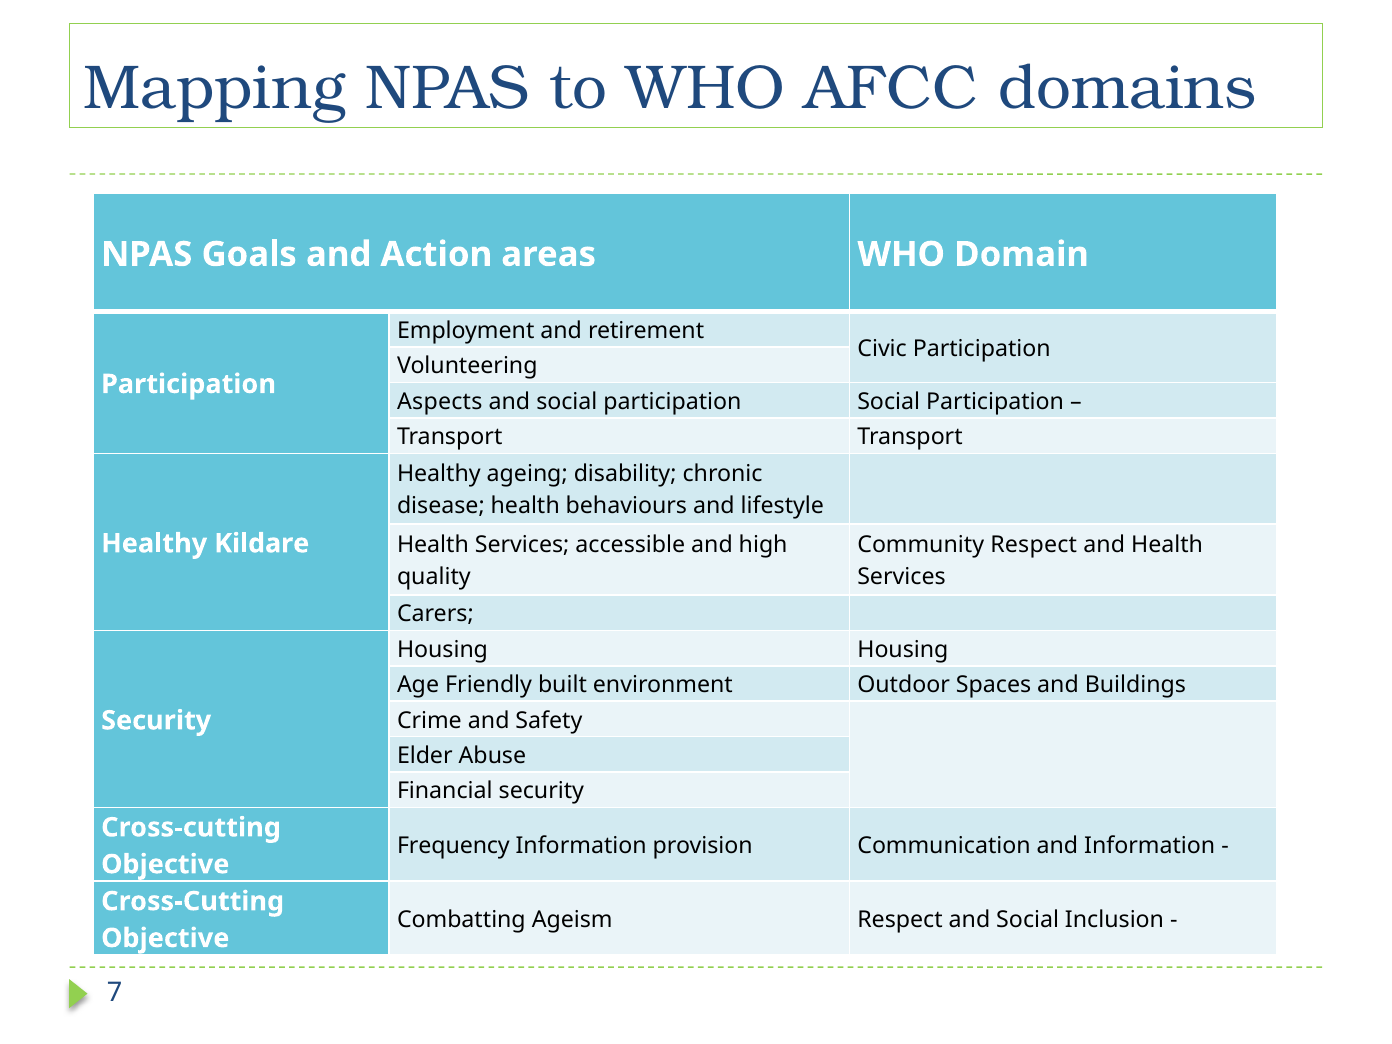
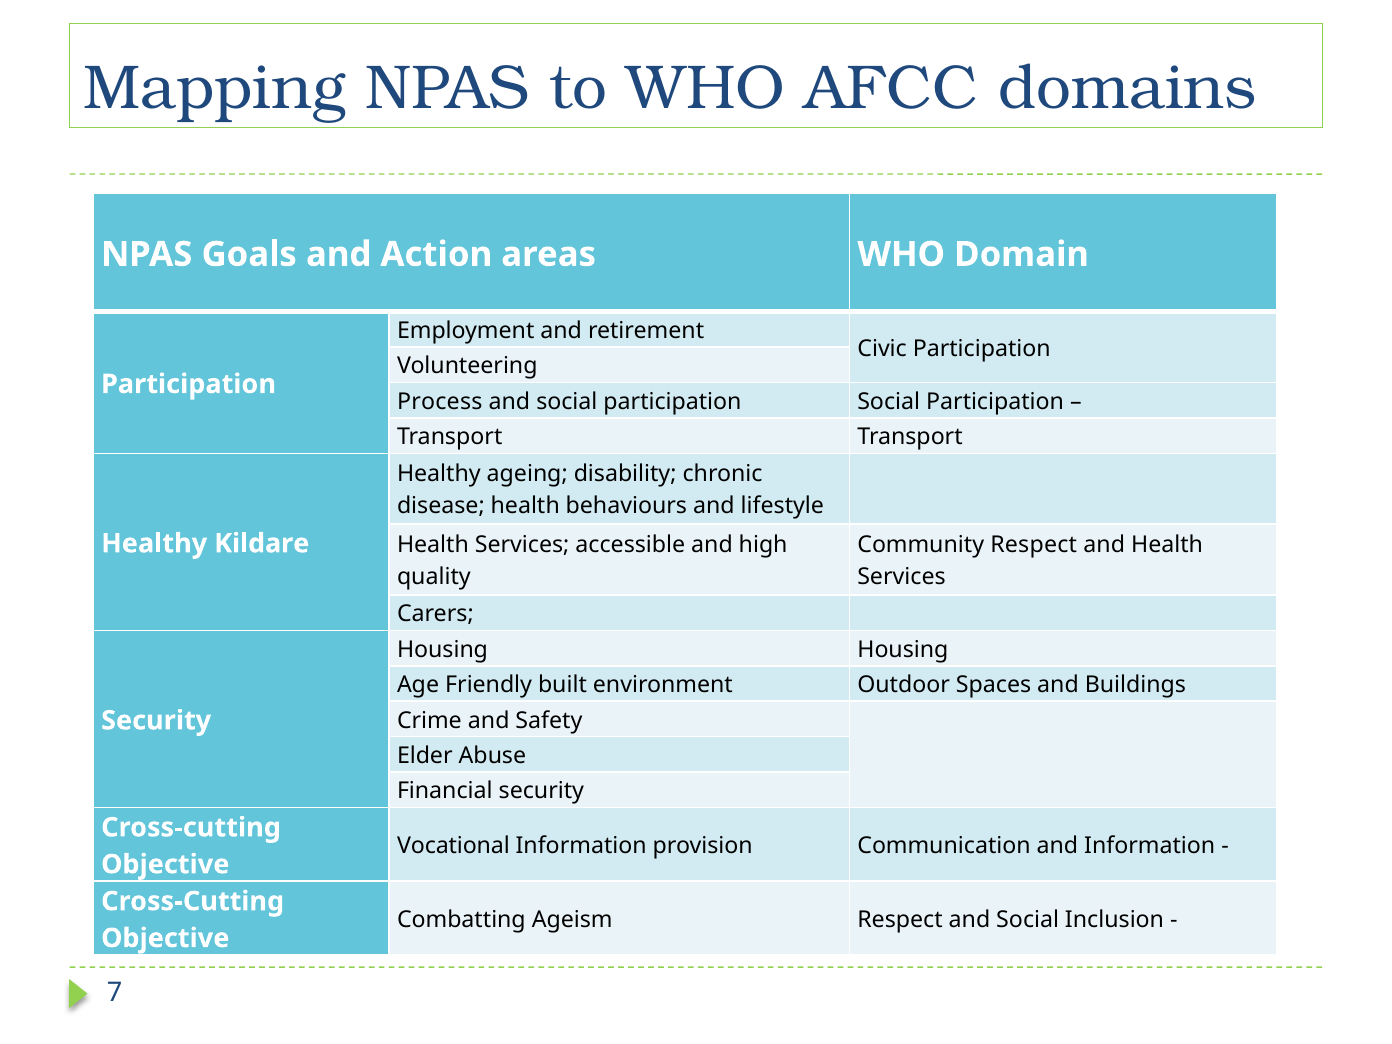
Aspects: Aspects -> Process (440, 402)
Frequency: Frequency -> Vocational (453, 846)
